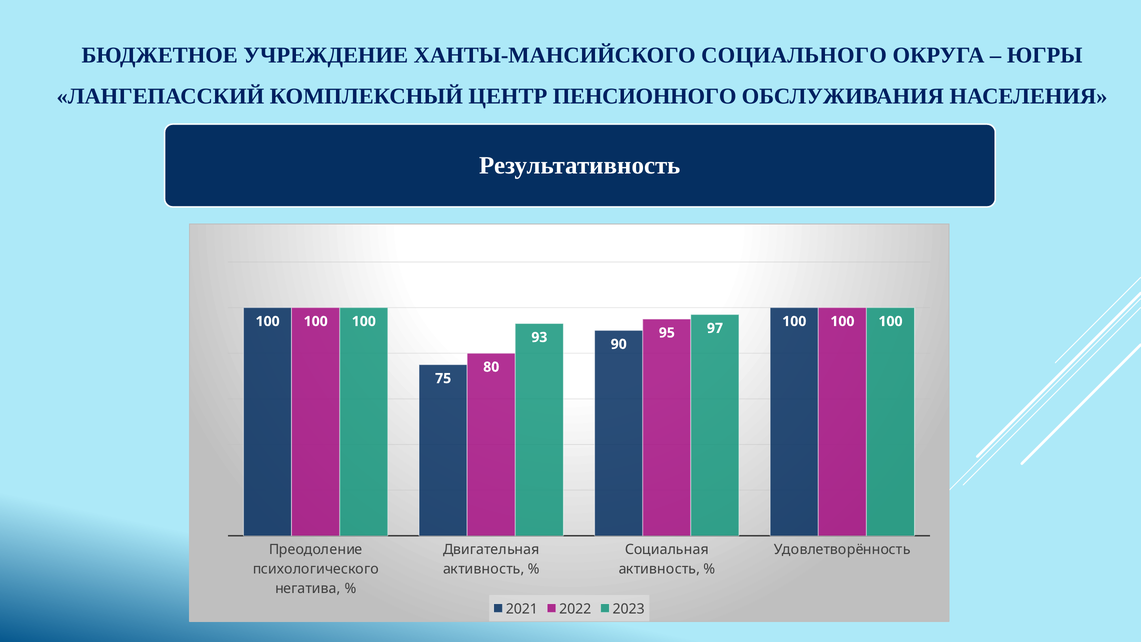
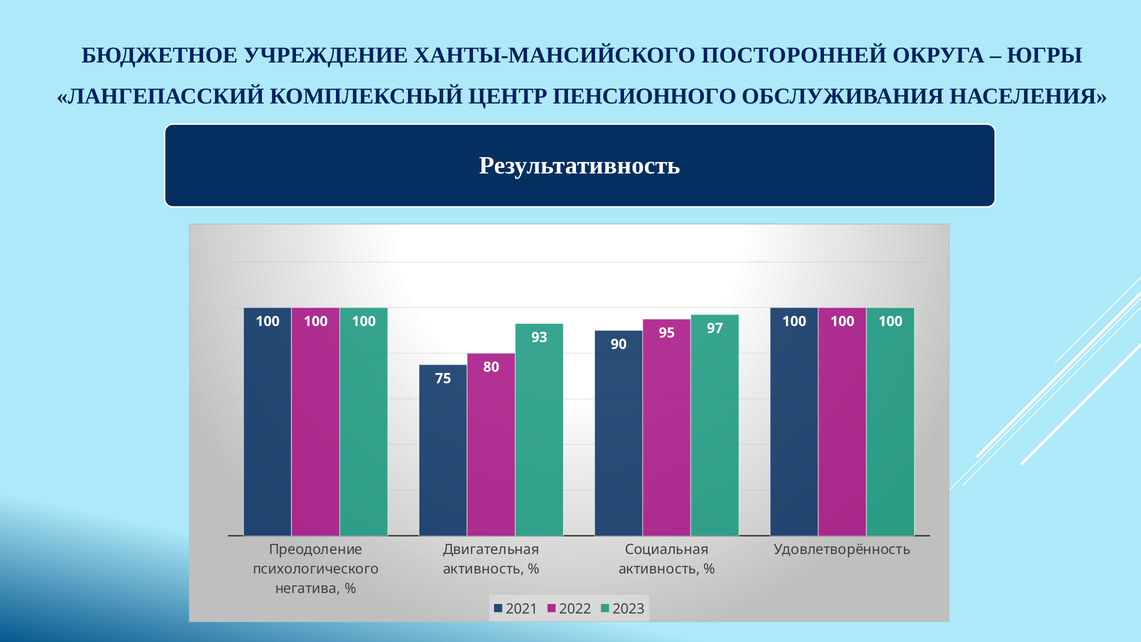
СОЦИАЛЬНОГО: СОЦИАЛЬНОГО -> ПОСТОРОННЕЙ (794, 55)
